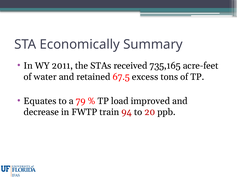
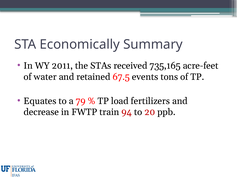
excess: excess -> events (145, 77)
improved: improved -> fertilizers (150, 101)
